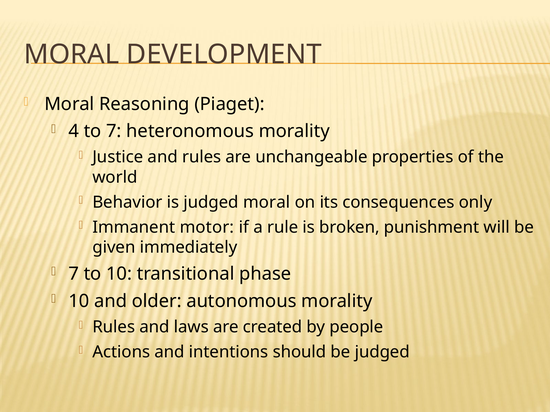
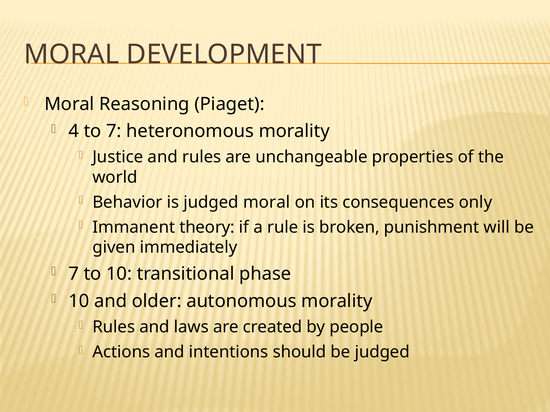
motor: motor -> theory (207, 228)
